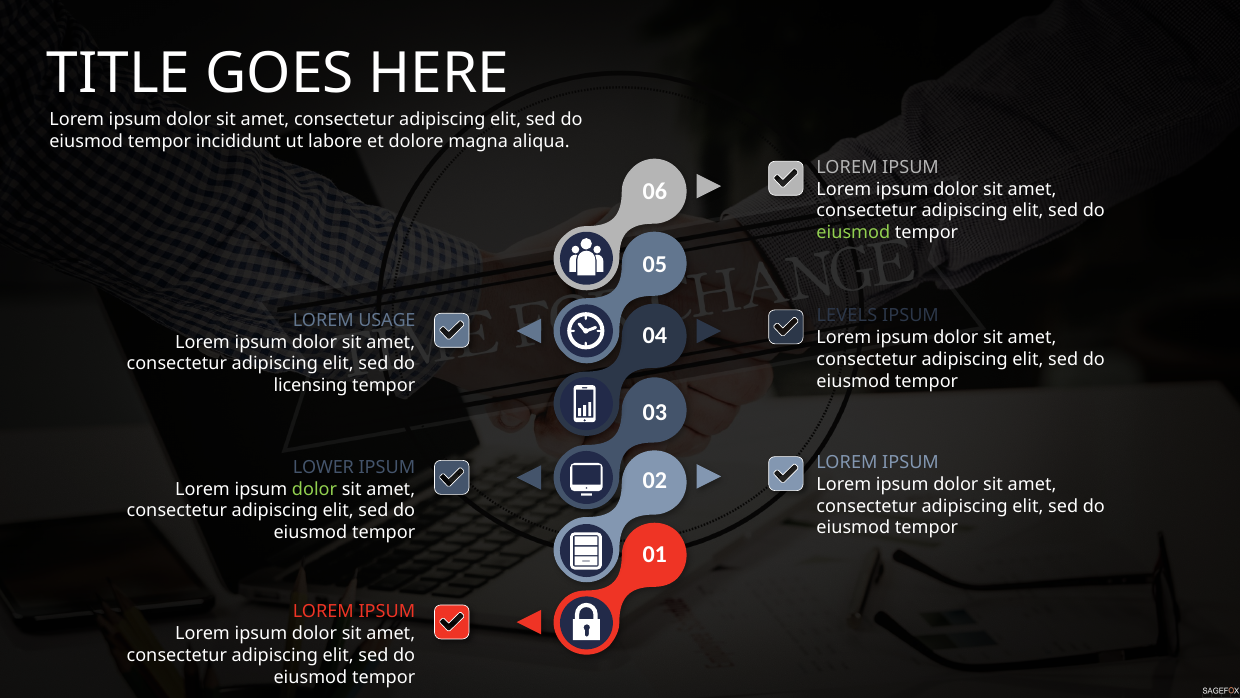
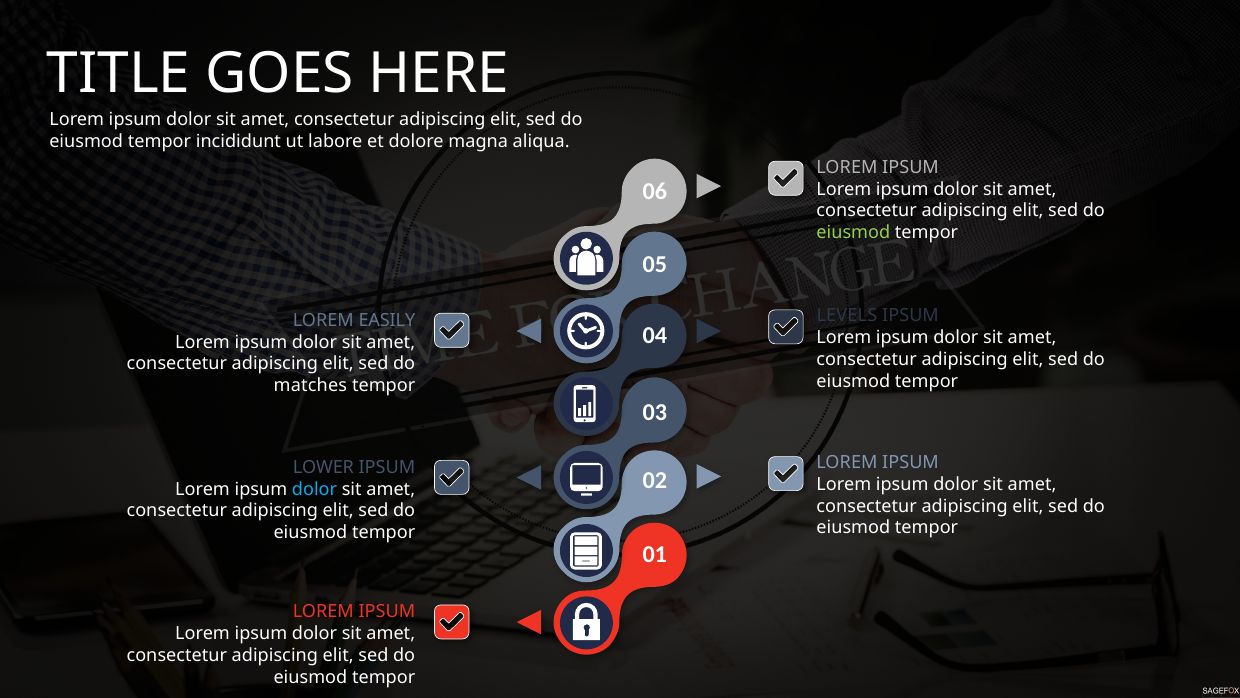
USAGE: USAGE -> EASILY (387, 320)
licensing: licensing -> matches (310, 385)
dolor colour: light green -> light blue (315, 489)
